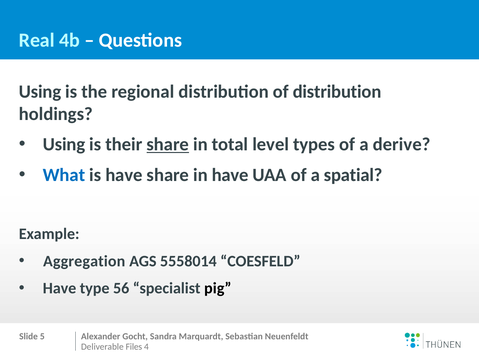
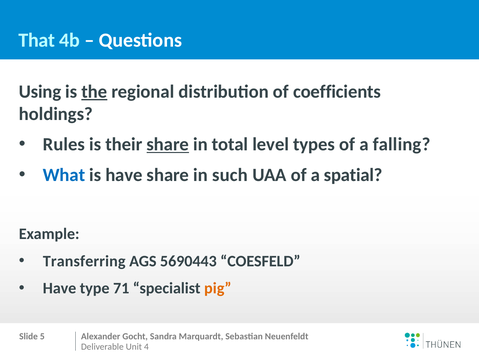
Real: Real -> That (37, 40)
the underline: none -> present (94, 91)
of distribution: distribution -> coefficients (337, 91)
Using: Using -> Rules (64, 144)
derive: derive -> falling (402, 144)
in have: have -> such (230, 175)
Aggregation: Aggregation -> Transferring (84, 261)
5558014: 5558014 -> 5690443 (188, 261)
56: 56 -> 71 (121, 288)
pig colour: black -> orange (218, 288)
Files: Files -> Unit (134, 346)
